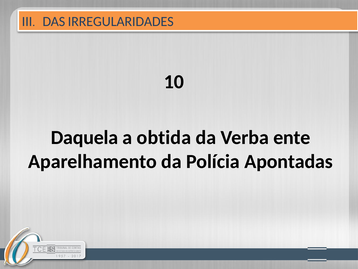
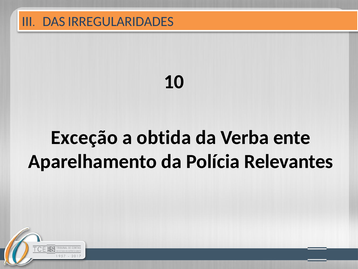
Daquela: Daquela -> Exceção (84, 137)
Apontadas: Apontadas -> Relevantes (289, 161)
